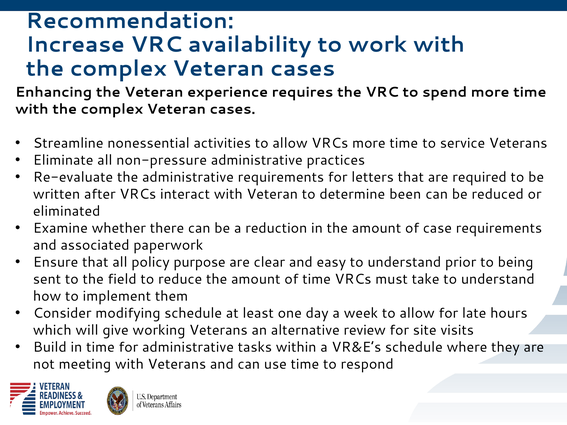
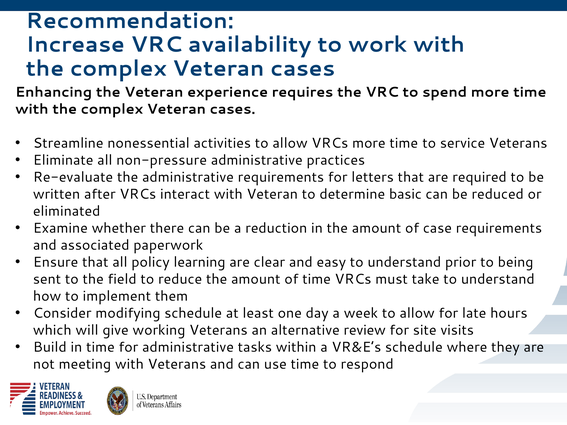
been: been -> basic (405, 194)
purpose: purpose -> learning (200, 262)
